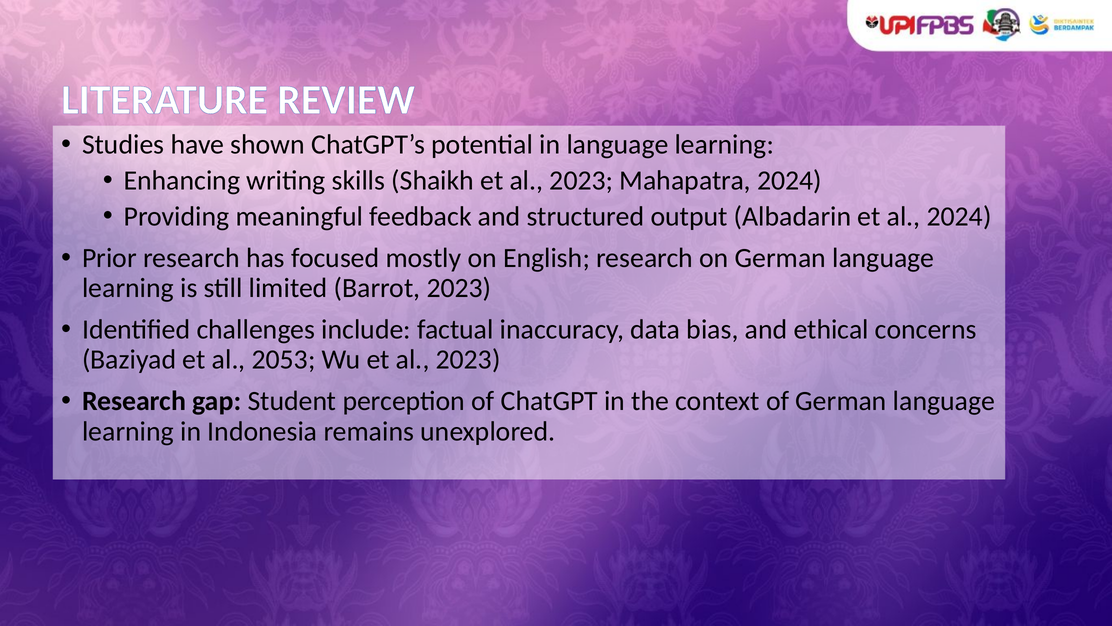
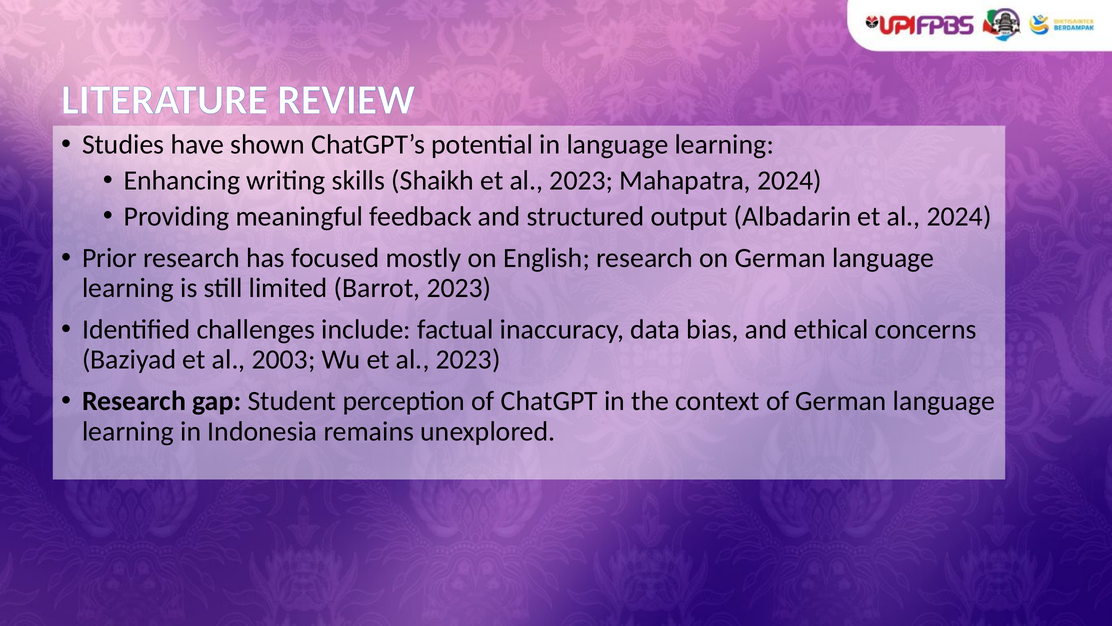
2053: 2053 -> 2003 (284, 359)
